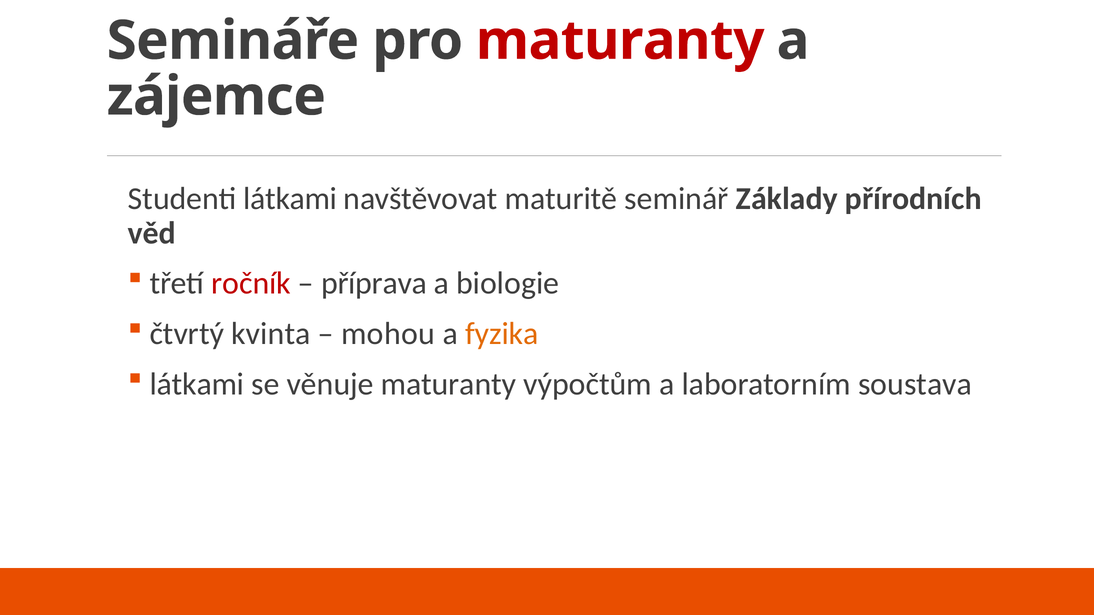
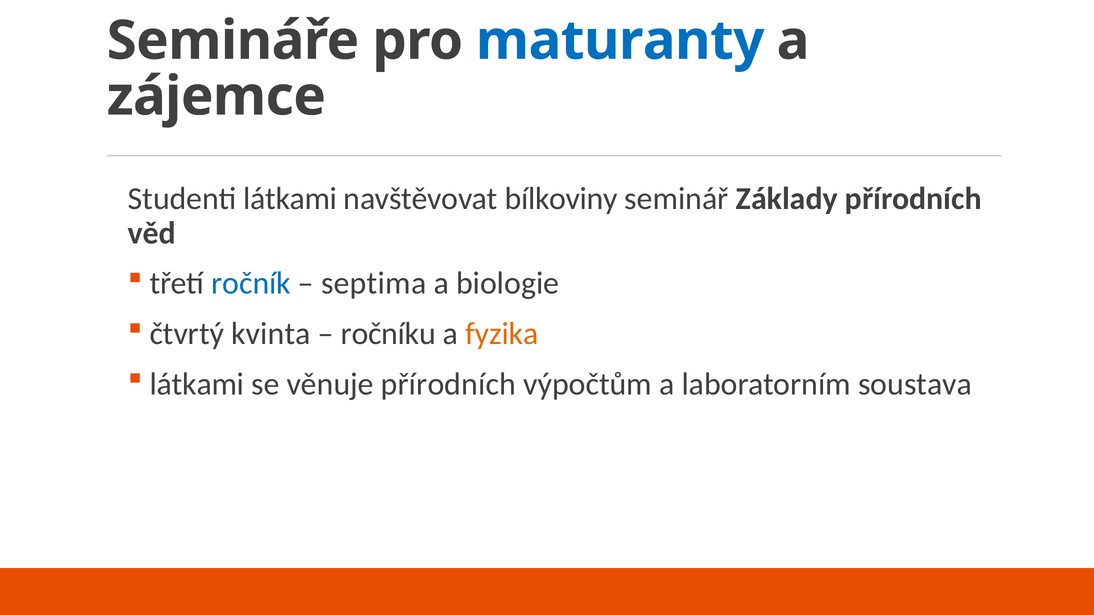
maturanty colour: red -> blue (620, 41)
maturitě: maturitě -> bílkoviny (561, 199)
ročník colour: red -> blue (251, 284)
příprava: příprava -> septima (374, 284)
mohou: mohou -> ročníku (388, 334)
věnuje maturanty: maturanty -> přírodních (448, 384)
